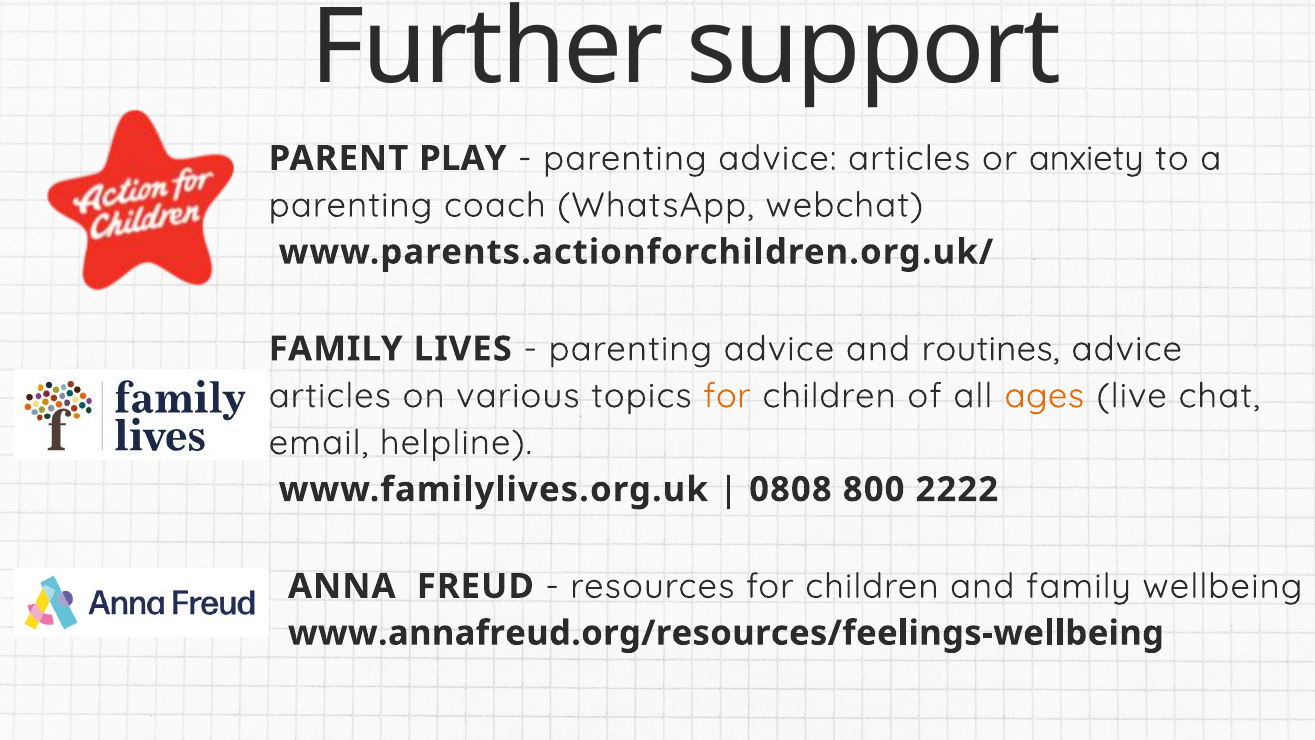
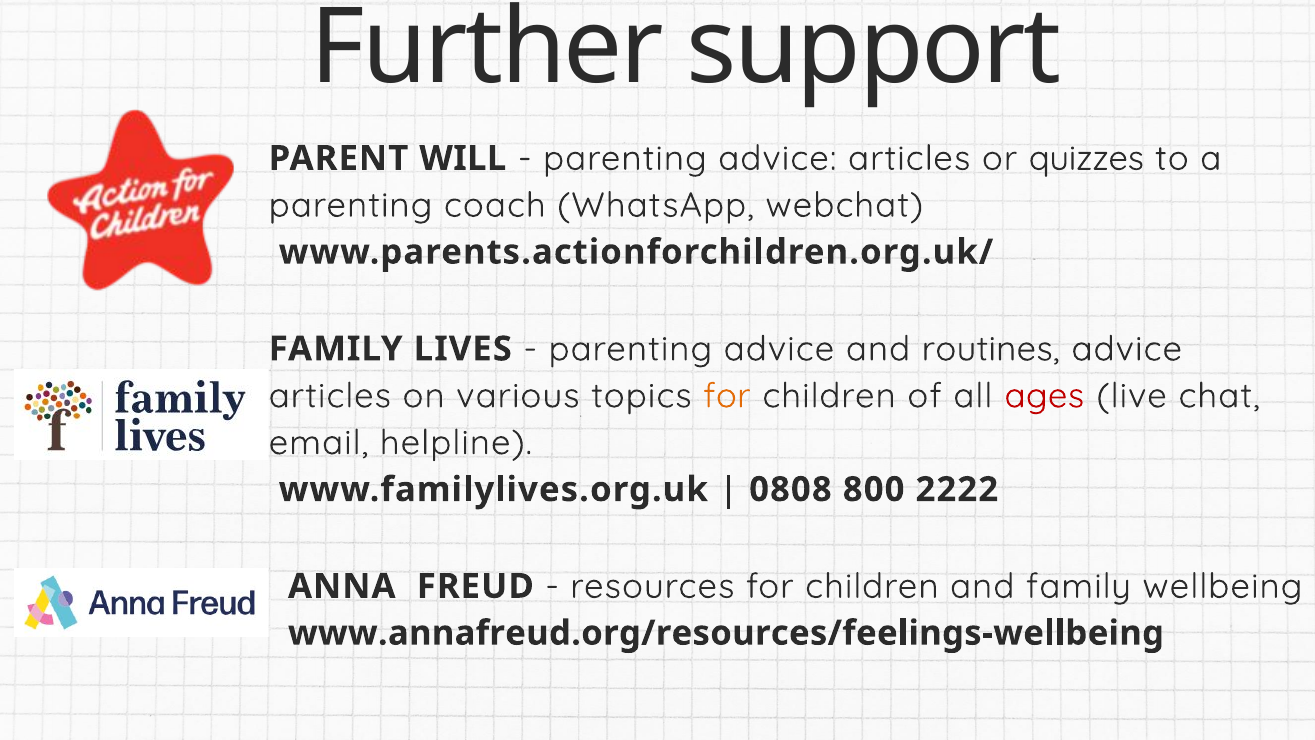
PLAY: PLAY -> WILL (463, 158)
anxiety: anxiety -> quizzes (1086, 158)
ages colour: orange -> red (1044, 396)
